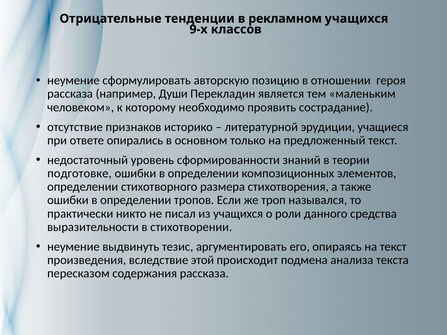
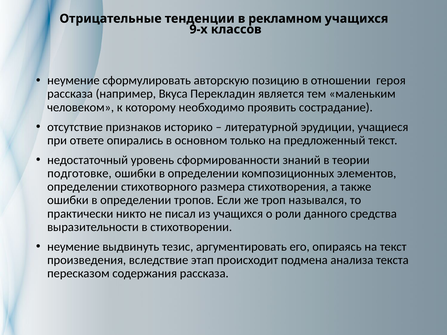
Души: Души -> Вкуса (173, 94)
этой: этой -> этап (202, 260)
